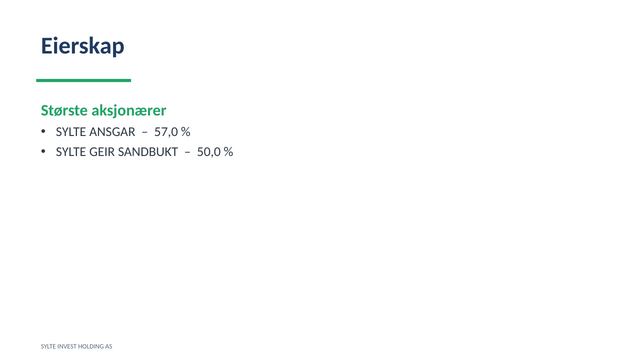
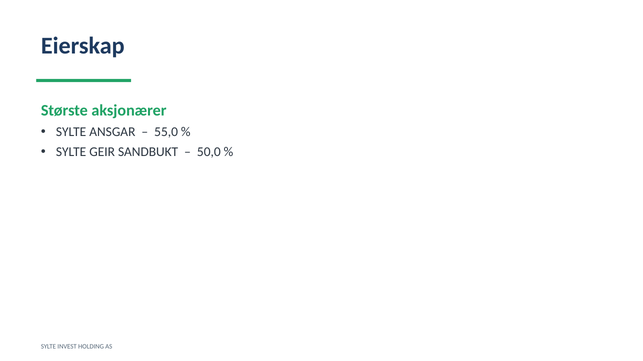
57,0: 57,0 -> 55,0 (166, 132)
